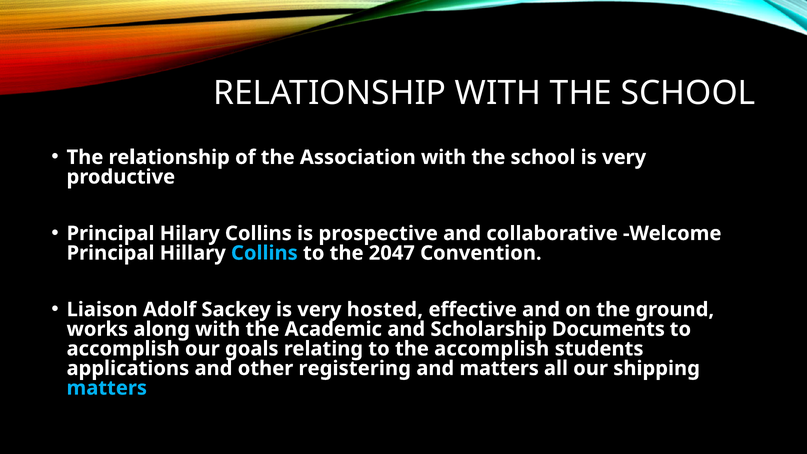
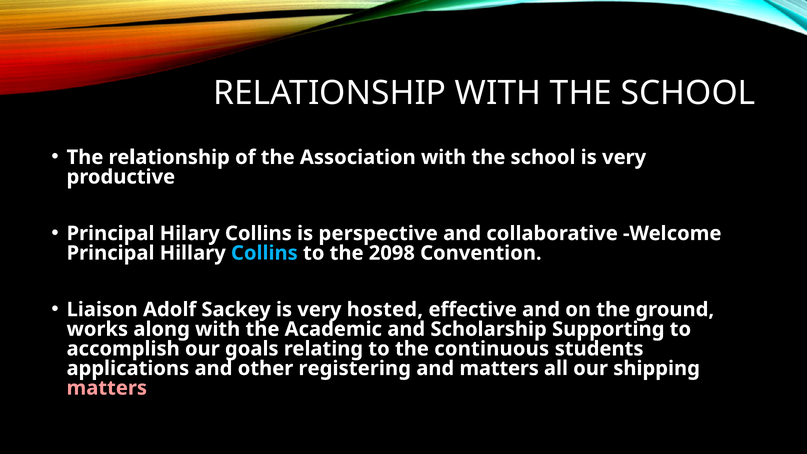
prospective: prospective -> perspective (378, 233)
2047: 2047 -> 2098 (392, 253)
Documents: Documents -> Supporting (608, 329)
the accomplish: accomplish -> continuous (492, 349)
matters colour: light blue -> pink (107, 388)
